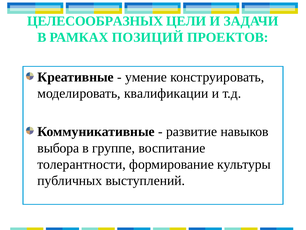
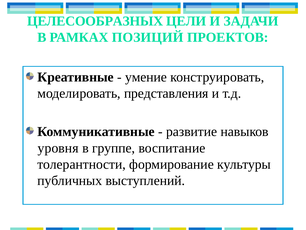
квалификации: квалификации -> представления (166, 93)
выбора: выбора -> уровня (58, 148)
